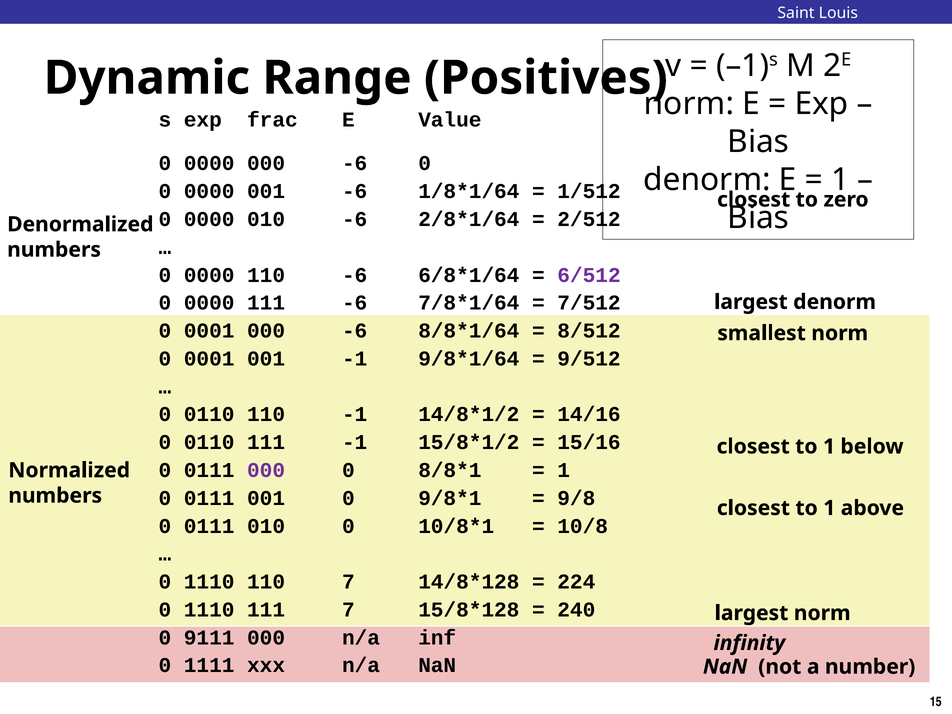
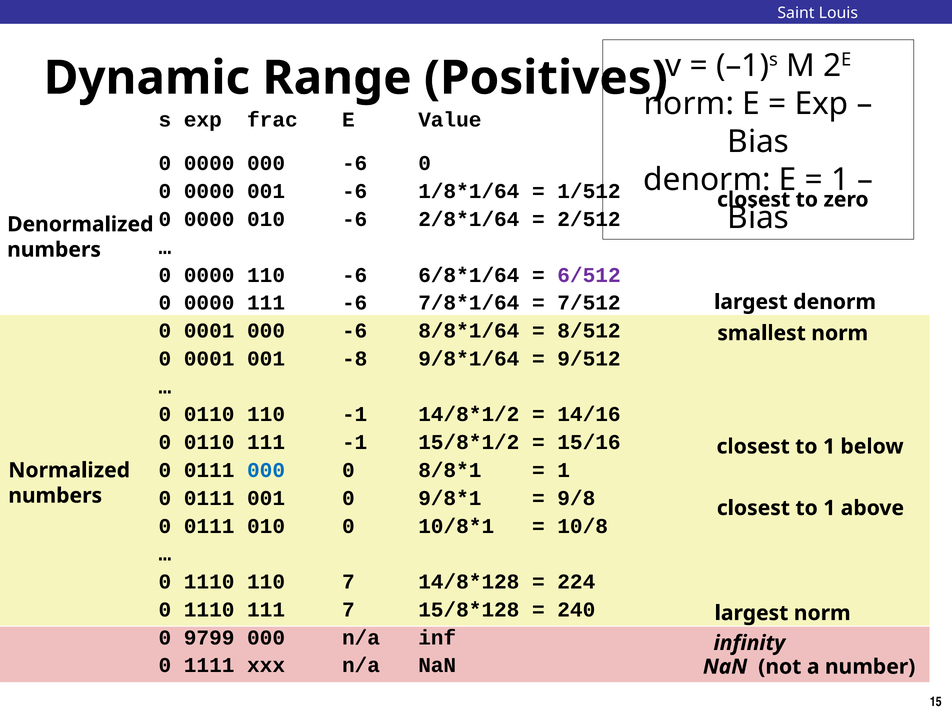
001 -1: -1 -> -8 (355, 359)
000 colour: purple -> blue (266, 470)
9111: 9111 -> 9799 (209, 638)
